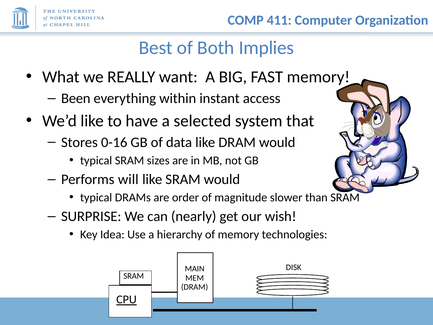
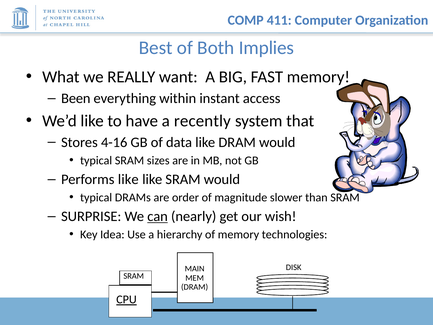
selected: selected -> recently (202, 121)
0-16: 0-16 -> 4-16 (114, 142)
Performs will: will -> like (128, 179)
can underline: none -> present (158, 216)
